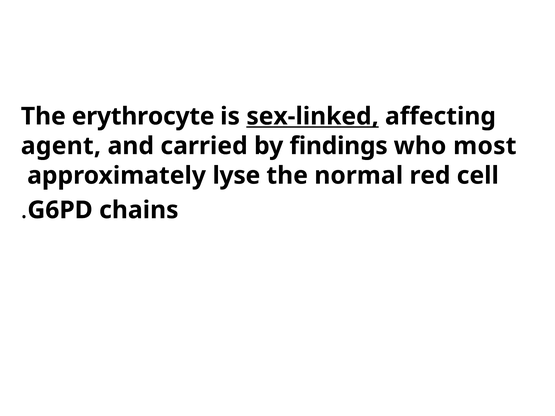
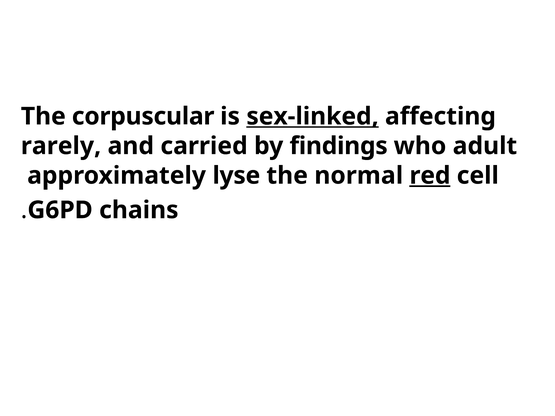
erythrocyte: erythrocyte -> corpuscular (143, 116)
agent: agent -> rarely (61, 146)
most: most -> adult (485, 146)
red underline: none -> present (430, 176)
